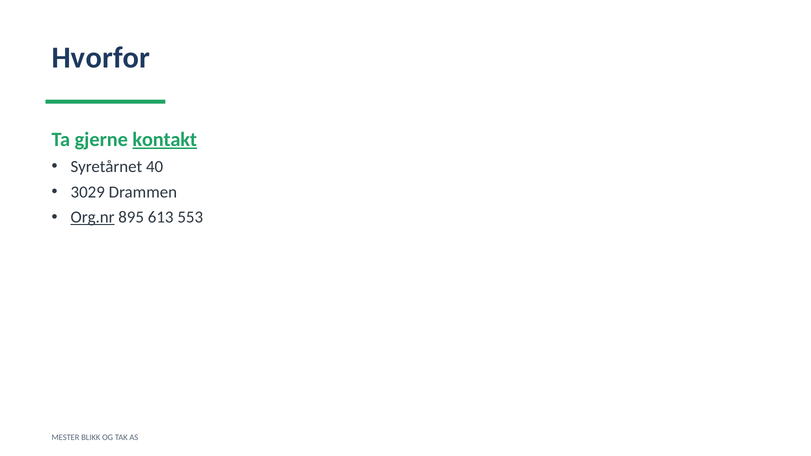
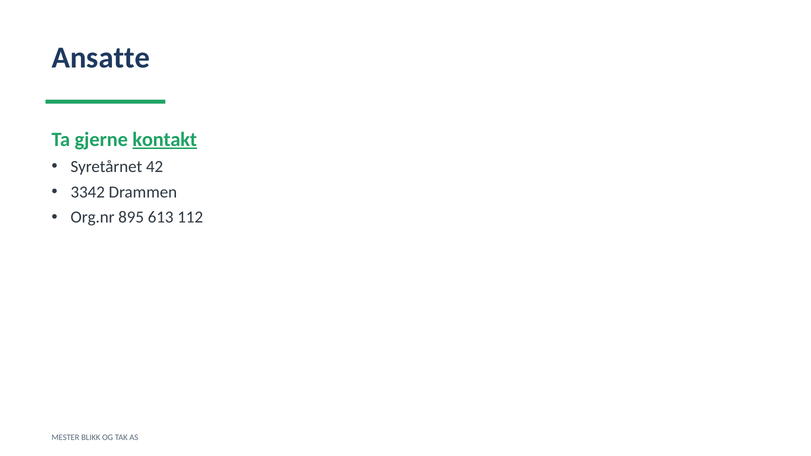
Hvorfor: Hvorfor -> Ansatte (101, 58)
40: 40 -> 42 (155, 167)
3029: 3029 -> 3342 (88, 192)
Org.nr underline: present -> none (93, 217)
553: 553 -> 112 (190, 217)
